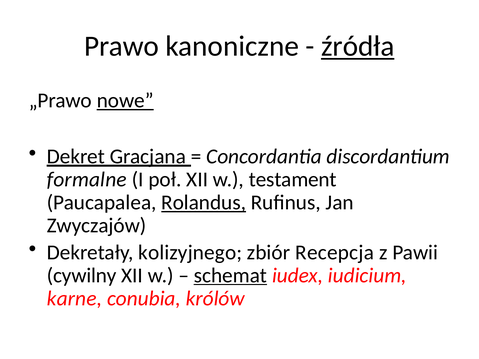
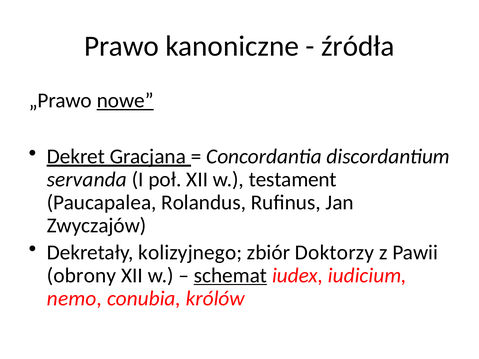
źródła underline: present -> none (358, 46)
formalne: formalne -> servanda (87, 180)
Rolandus underline: present -> none (204, 203)
Recepcja: Recepcja -> Doktorzy (335, 253)
cywilny: cywilny -> obrony (81, 276)
karne: karne -> nemo (74, 299)
